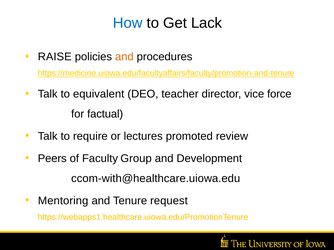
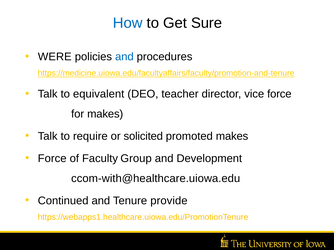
Lack: Lack -> Sure (207, 23)
RAISE: RAISE -> WERE (55, 57)
and colour: orange -> blue (124, 57)
for factual: factual -> makes (105, 114)
lectures: lectures -> solicited (143, 136)
promoted review: review -> makes (232, 136)
Peers: Peers -> Force (52, 159)
Mentoring: Mentoring -> Continued (63, 201)
request: request -> provide (169, 201)
